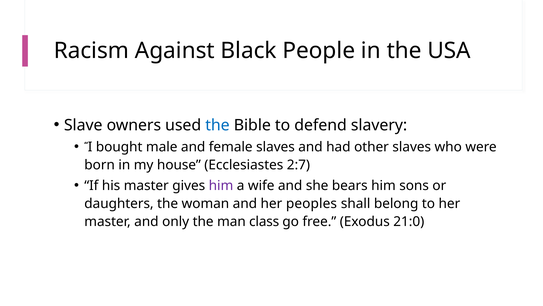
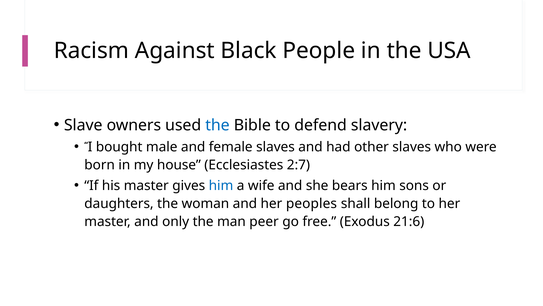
him colour: purple -> blue (221, 185)
class: class -> peer (264, 221)
21:0: 21:0 -> 21:6 (409, 221)
